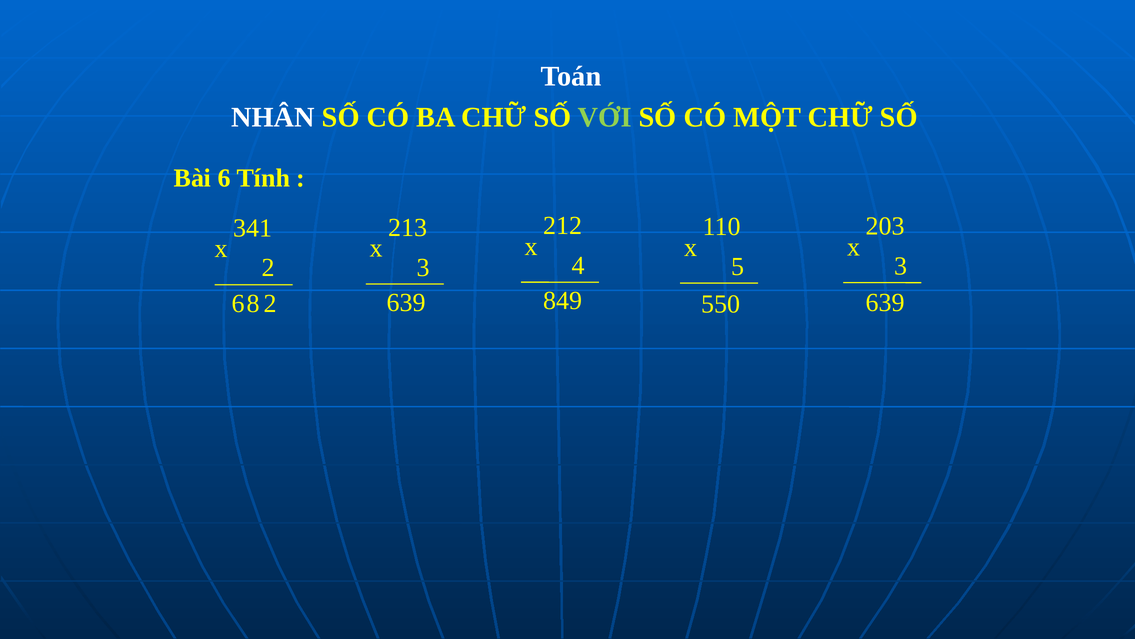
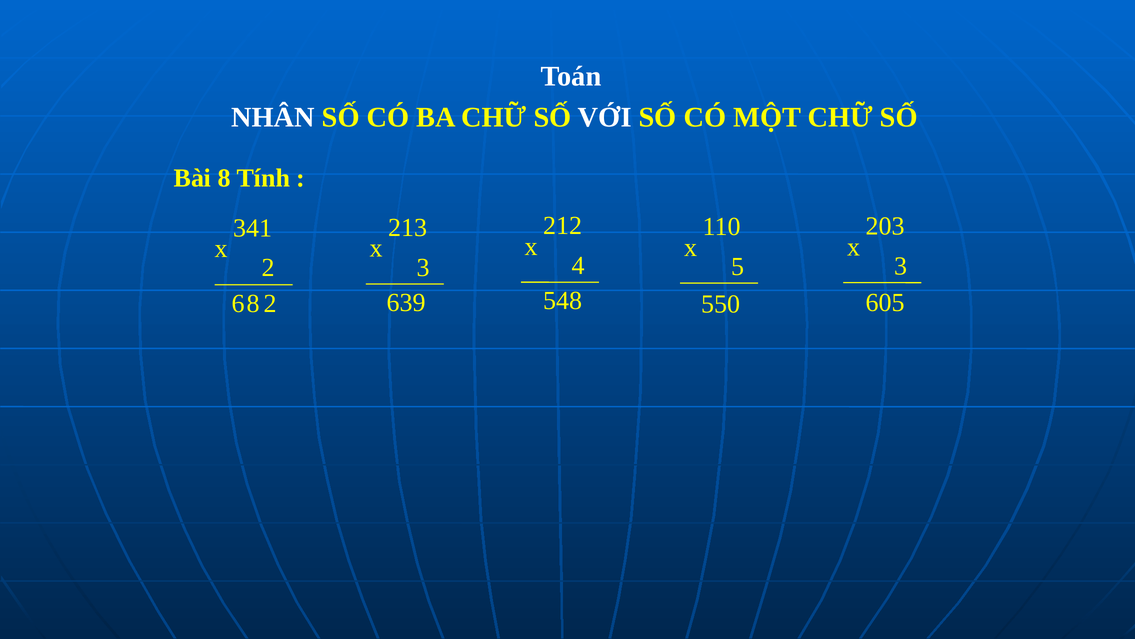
VỚI colour: light green -> white (605, 117)
Bài 6: 6 -> 8 (224, 178)
849: 849 -> 548 (563, 300)
550 639: 639 -> 605 (885, 302)
